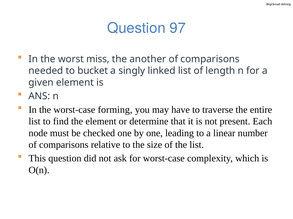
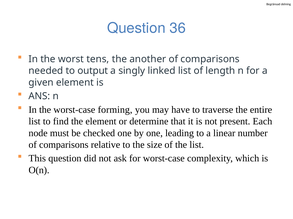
97: 97 -> 36 (178, 28)
miss: miss -> tens (98, 59)
bucket: bucket -> output (93, 71)
